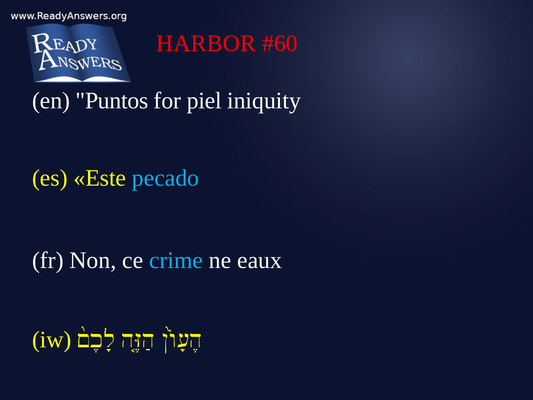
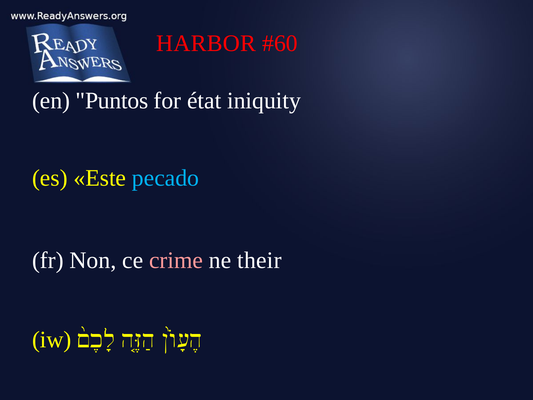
piel: piel -> état (204, 101)
crime colour: light blue -> pink (176, 260)
eaux: eaux -> their (259, 260)
